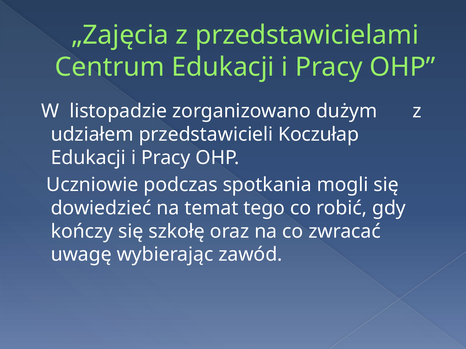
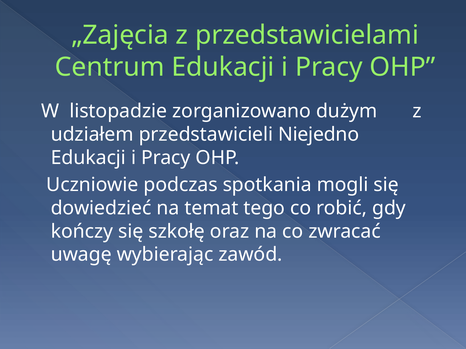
Koczułap: Koczułap -> Niejedno (319, 135)
